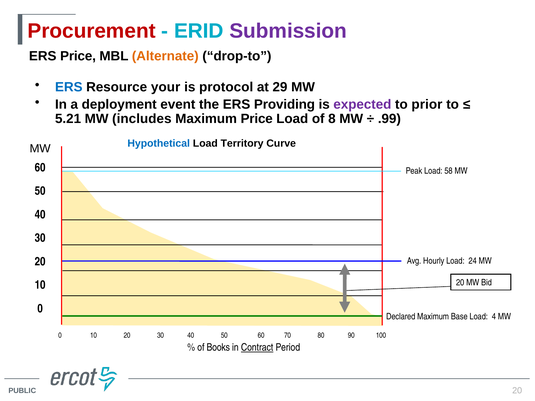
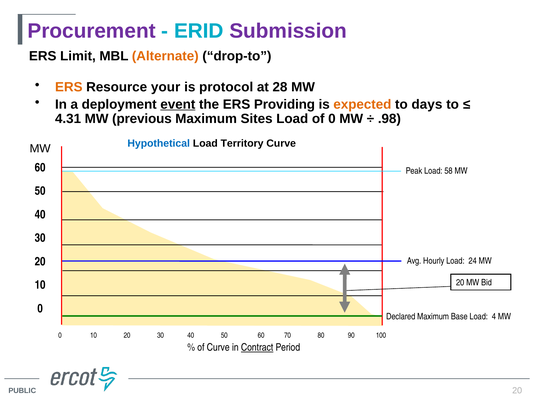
Procurement colour: red -> purple (92, 31)
ERS Price: Price -> Limit (78, 56)
ERS colour: blue -> orange (69, 87)
29: 29 -> 28 (280, 87)
event underline: none -> present (178, 104)
expected colour: purple -> orange (362, 104)
prior: prior -> days (427, 104)
5.21: 5.21 -> 4.31 (68, 119)
includes: includes -> previous (142, 119)
Maximum Price: Price -> Sites (257, 119)
of 8: 8 -> 0 (332, 119)
.99: .99 -> .98 (389, 119)
of Books: Books -> Curve (218, 348)
